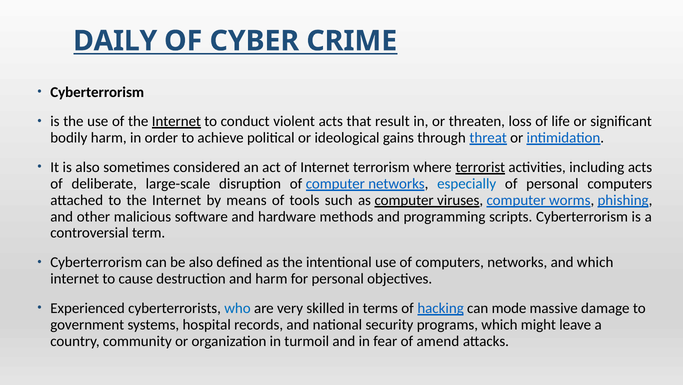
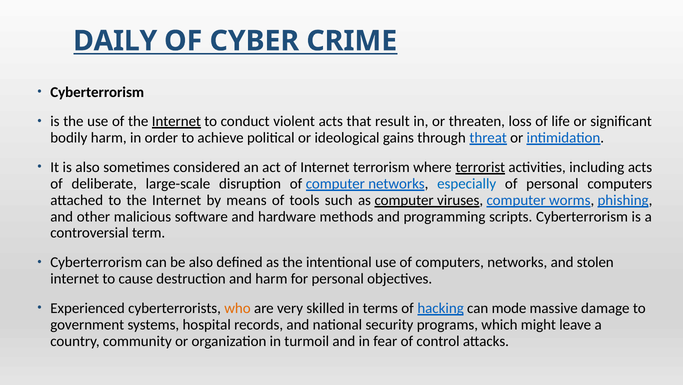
and which: which -> stolen (595, 262)
who colour: blue -> orange (237, 308)
amend: amend -> control (438, 340)
